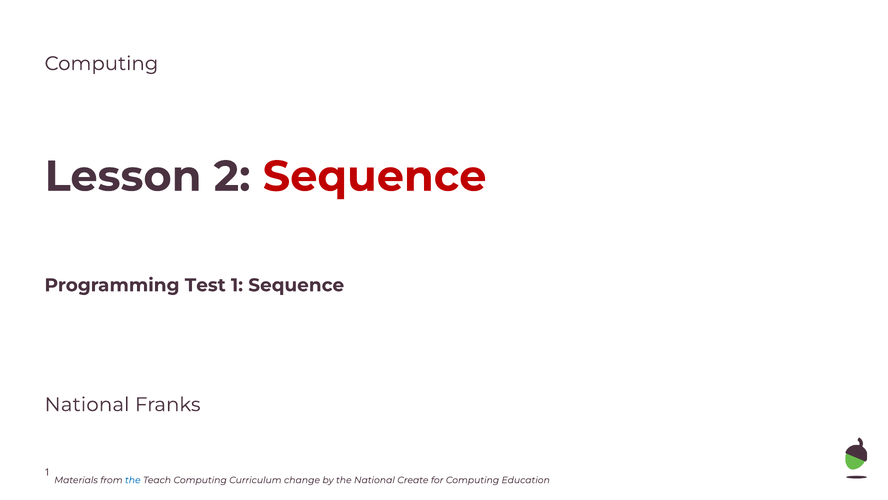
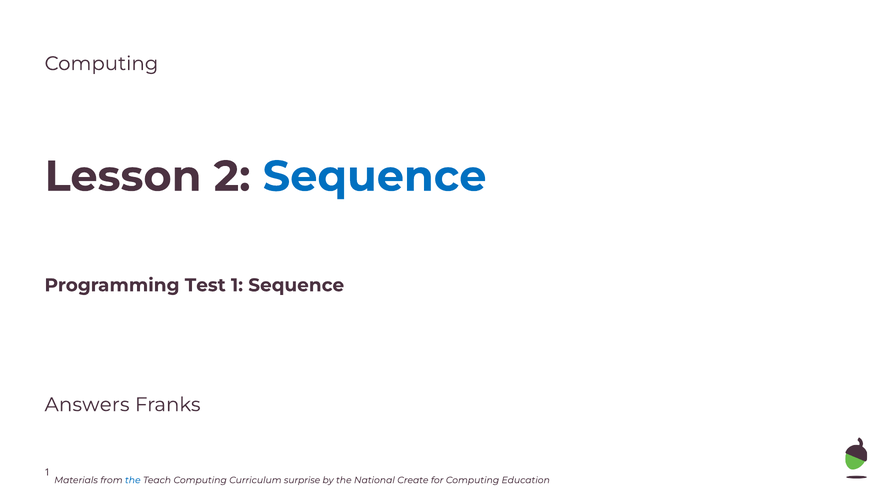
Sequence colour: red -> blue (375, 176)
National: National -> Answers (87, 404)
change: change -> surprise (302, 480)
